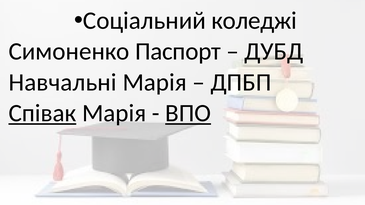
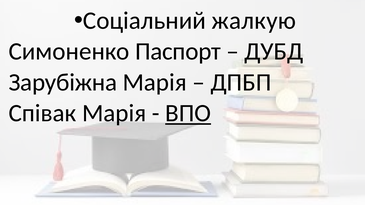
коледжі: коледжі -> жалкую (254, 21)
Навчальні: Навчальні -> Зарубіжна (63, 82)
Співак underline: present -> none (42, 113)
